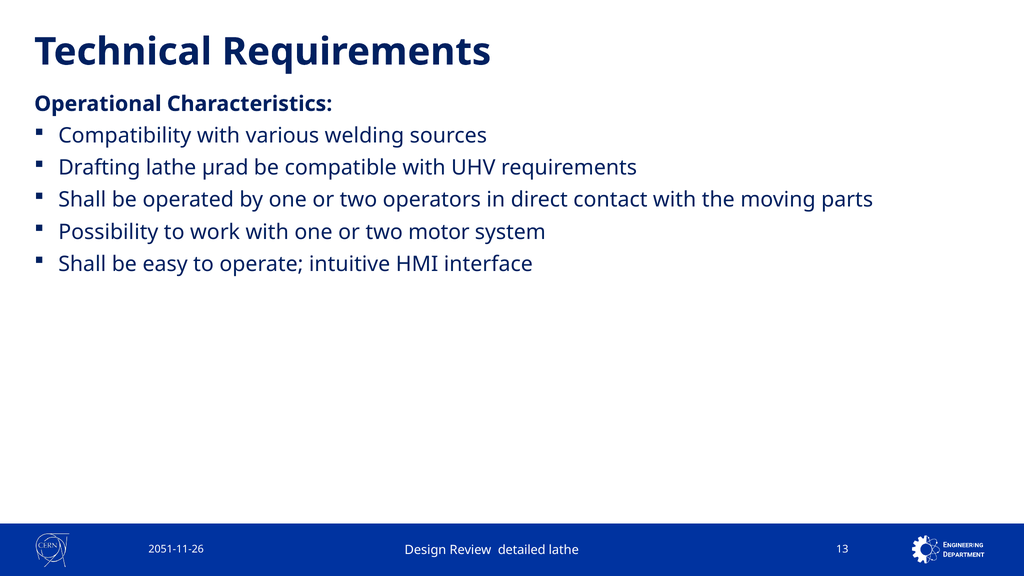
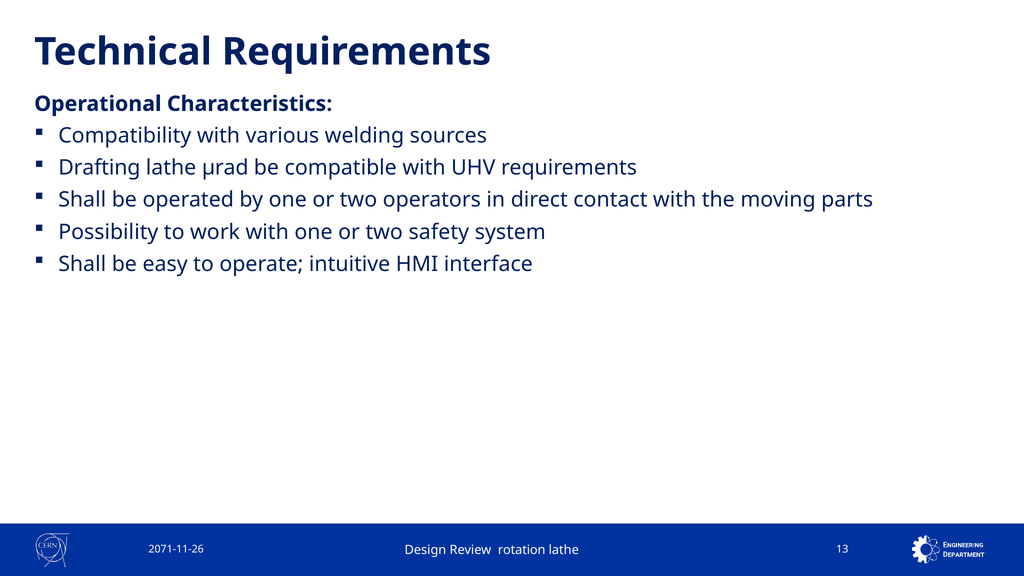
motor: motor -> safety (439, 232)
2051-11-26: 2051-11-26 -> 2071-11-26 (176, 549)
detailed: detailed -> rotation (522, 550)
